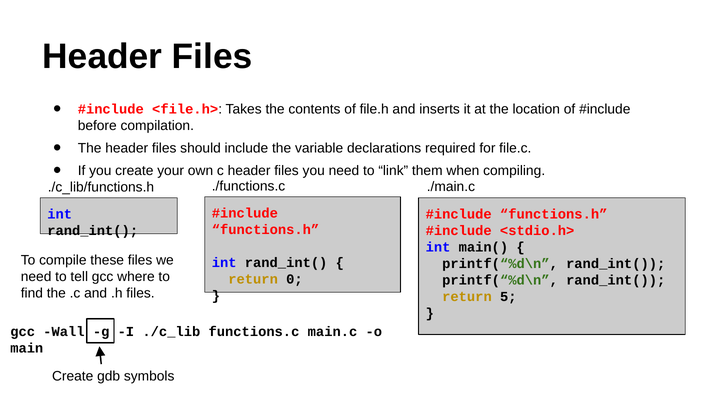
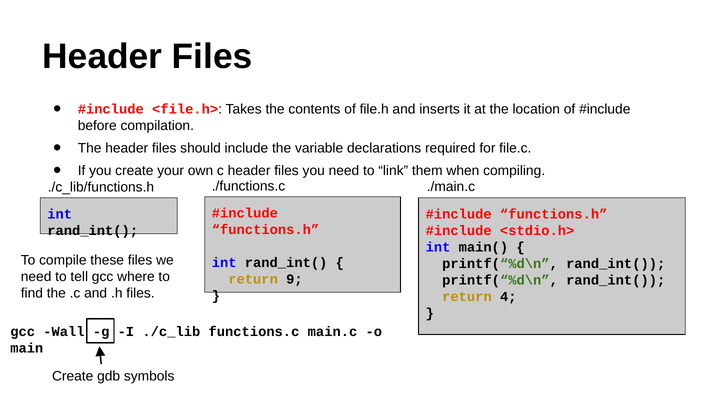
0: 0 -> 9 (294, 279)
5: 5 -> 4 (508, 296)
